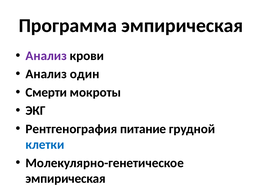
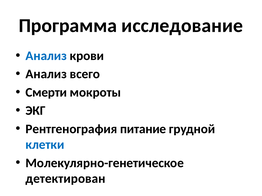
Программа эмпирическая: эмпирическая -> исследование (182, 26)
Анализ colour: purple -> blue (46, 56)
один: один -> всего (85, 74)
эмпирическая: эмпирическая -> детектирован (65, 179)
